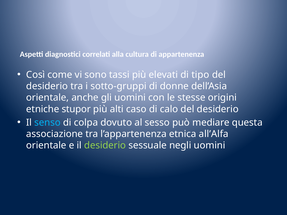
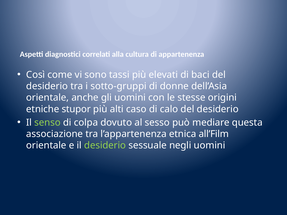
tipo: tipo -> baci (200, 75)
senso colour: light blue -> light green (47, 123)
all’Alfa: all’Alfa -> all’Film (214, 134)
